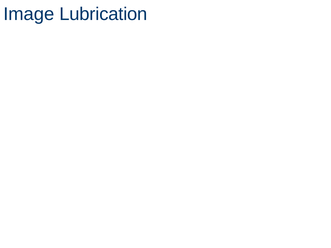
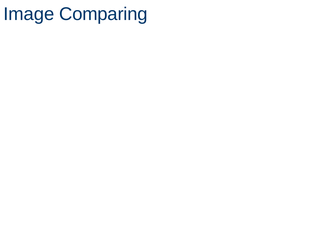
Lubrication: Lubrication -> Comparing (103, 14)
